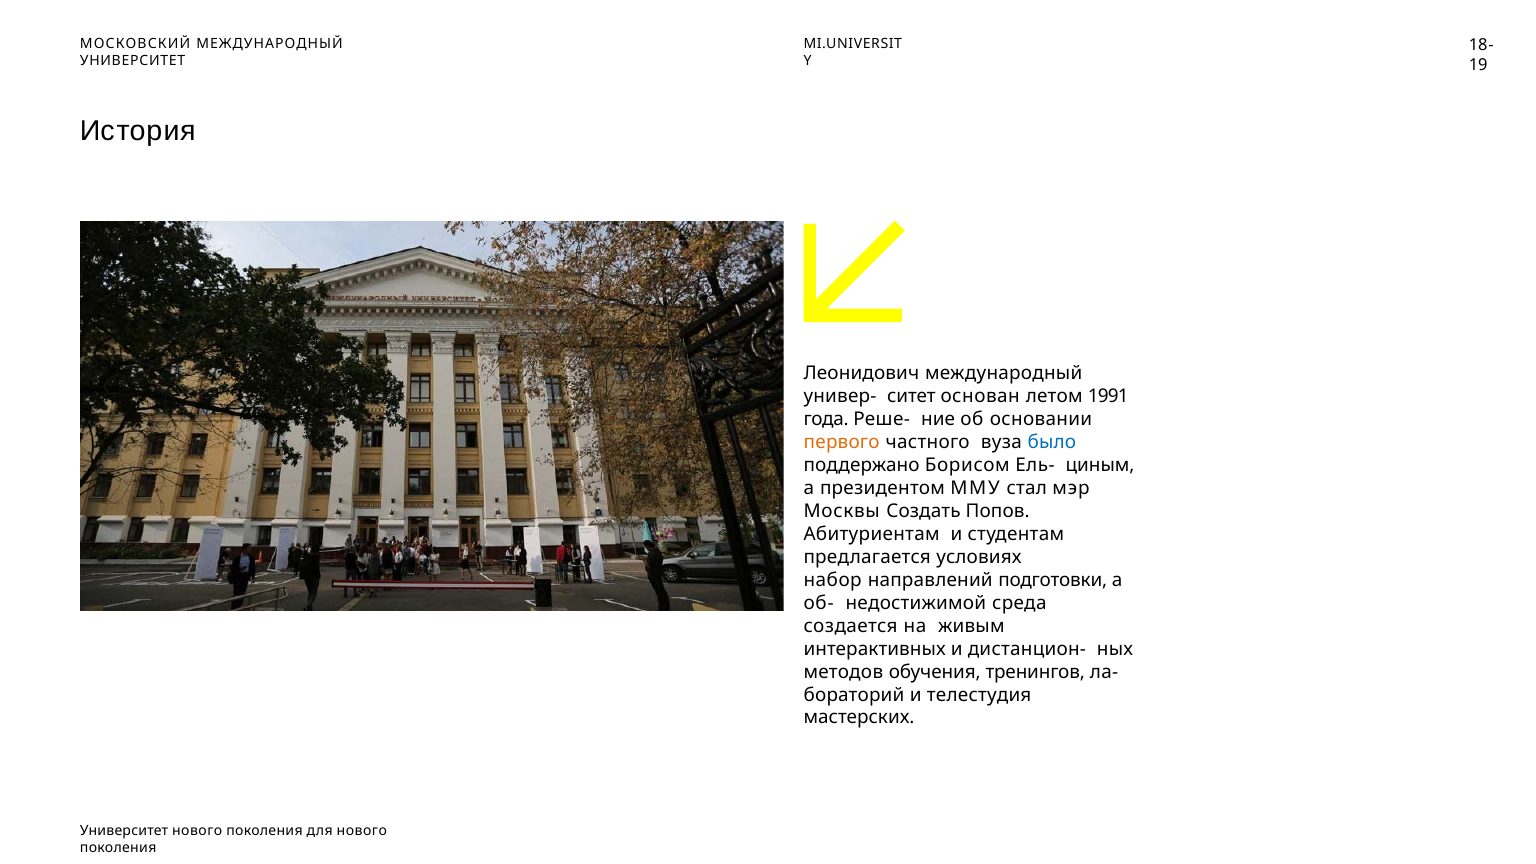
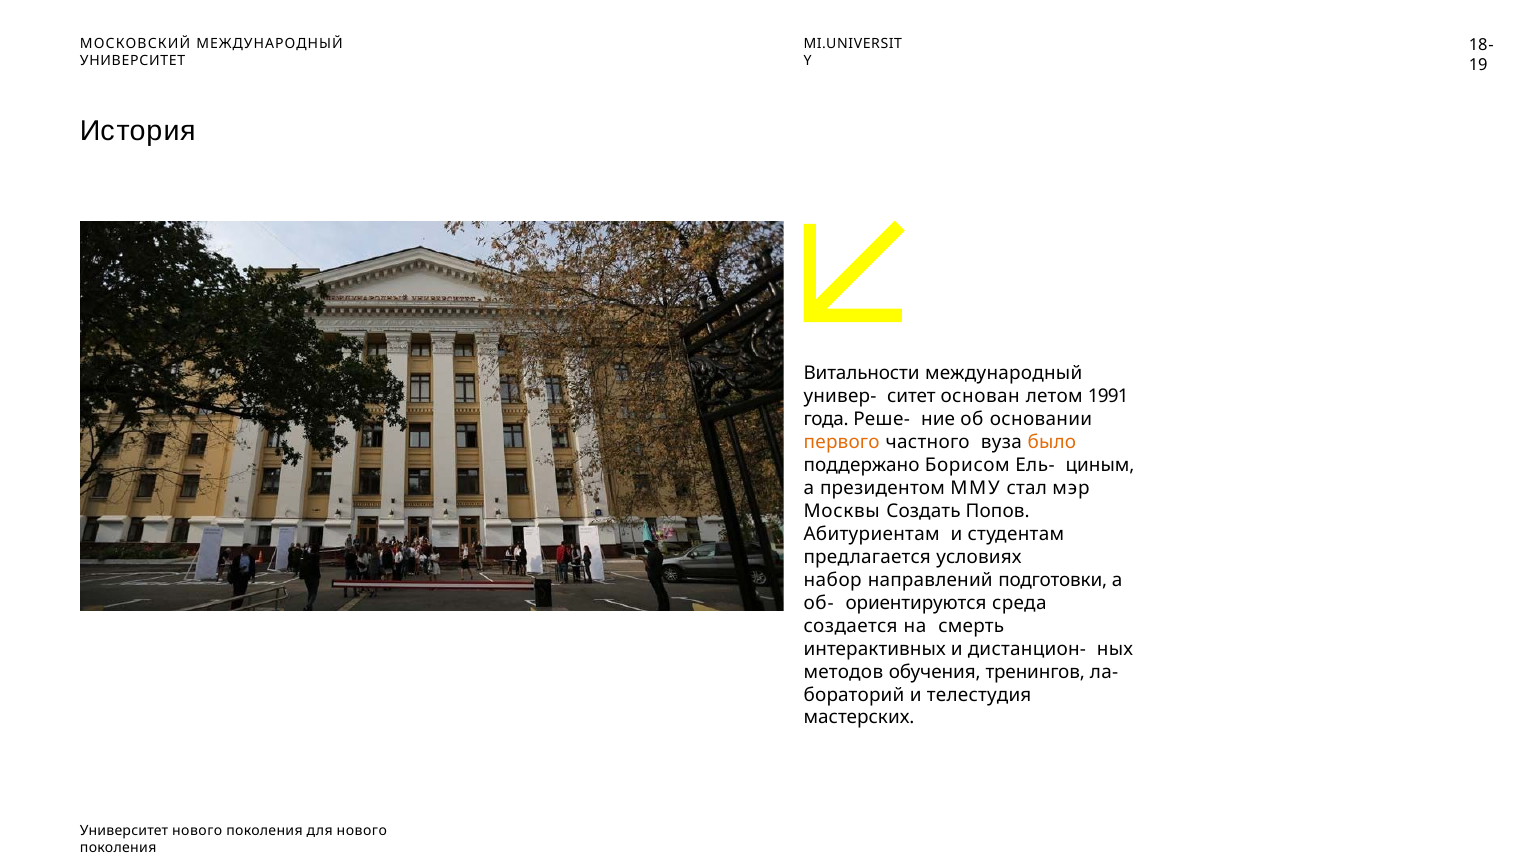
Леонидович: Леонидович -> Витальности (862, 374)
было colour: blue -> orange (1052, 443)
недостижимой: недостижимой -> ориентируются (916, 603)
живым: живым -> смерть (971, 626)
